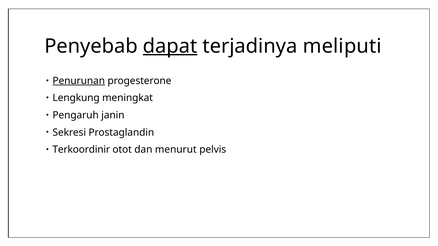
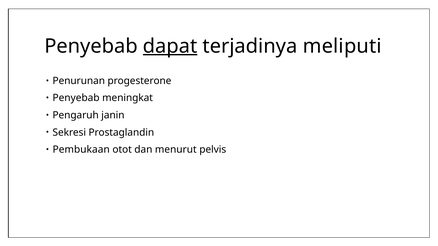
Penurunan underline: present -> none (79, 81)
Lengkung: Lengkung -> Penyebab (76, 98)
Terkoordinir: Terkoordinir -> Pembukaan (81, 150)
